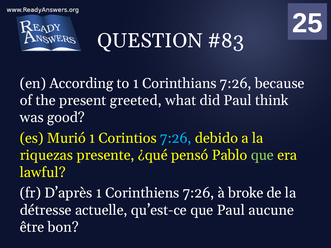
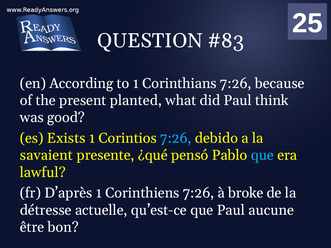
greeted: greeted -> planted (136, 101)
Murió: Murió -> Exists (66, 138)
riquezas: riquezas -> savaient (46, 155)
que colour: light green -> light blue (262, 155)
